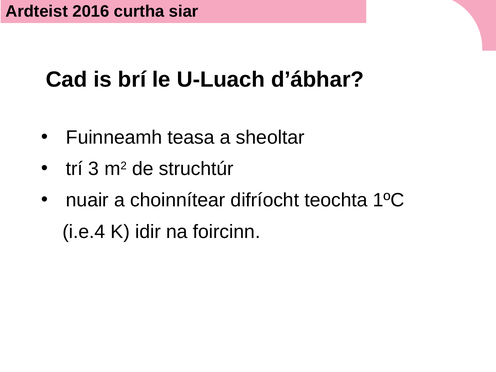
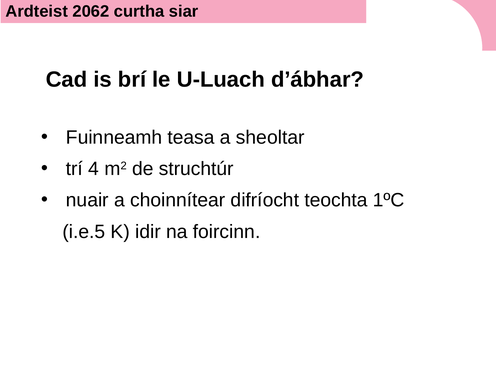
2016: 2016 -> 2062 (91, 11)
3: 3 -> 4 (94, 169)
i.e.4: i.e.4 -> i.e.5 (84, 232)
